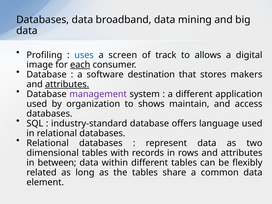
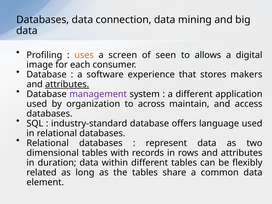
broadband: broadband -> connection (124, 20)
uses colour: blue -> orange (84, 55)
track: track -> seen (166, 55)
each underline: present -> none (80, 65)
destination: destination -> experience (151, 75)
shows: shows -> across (151, 104)
between: between -> duration (57, 163)
